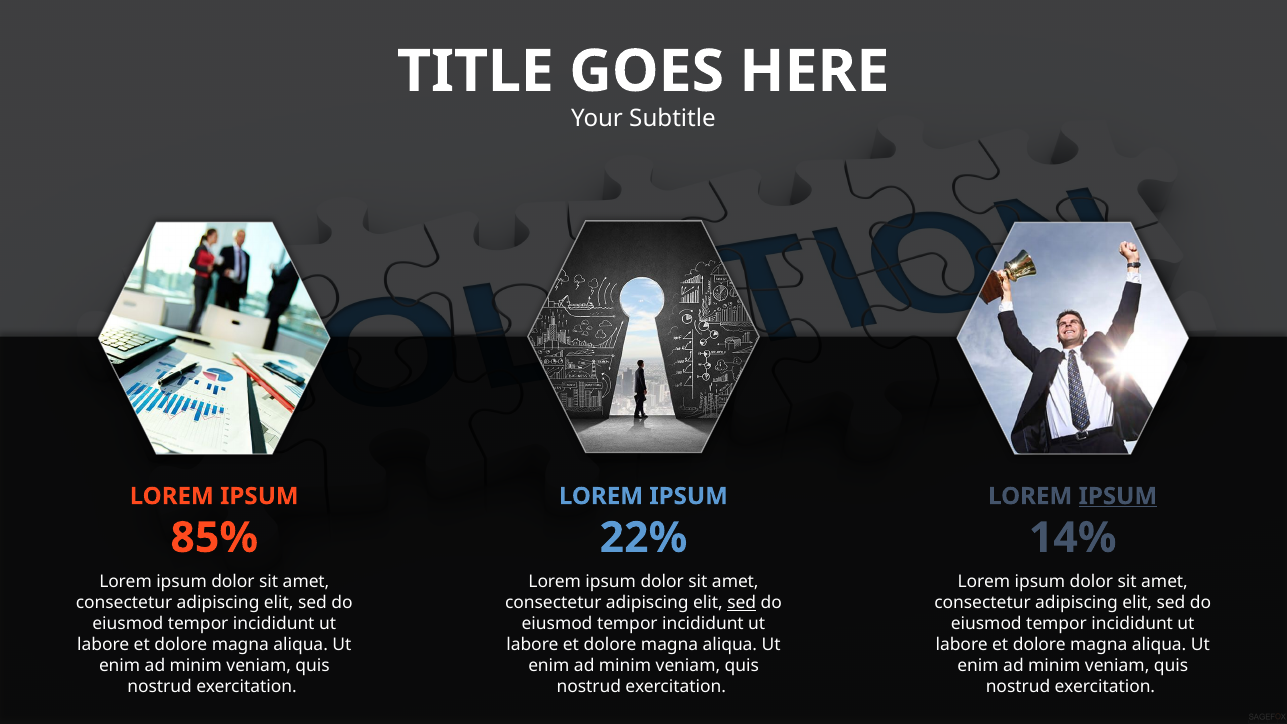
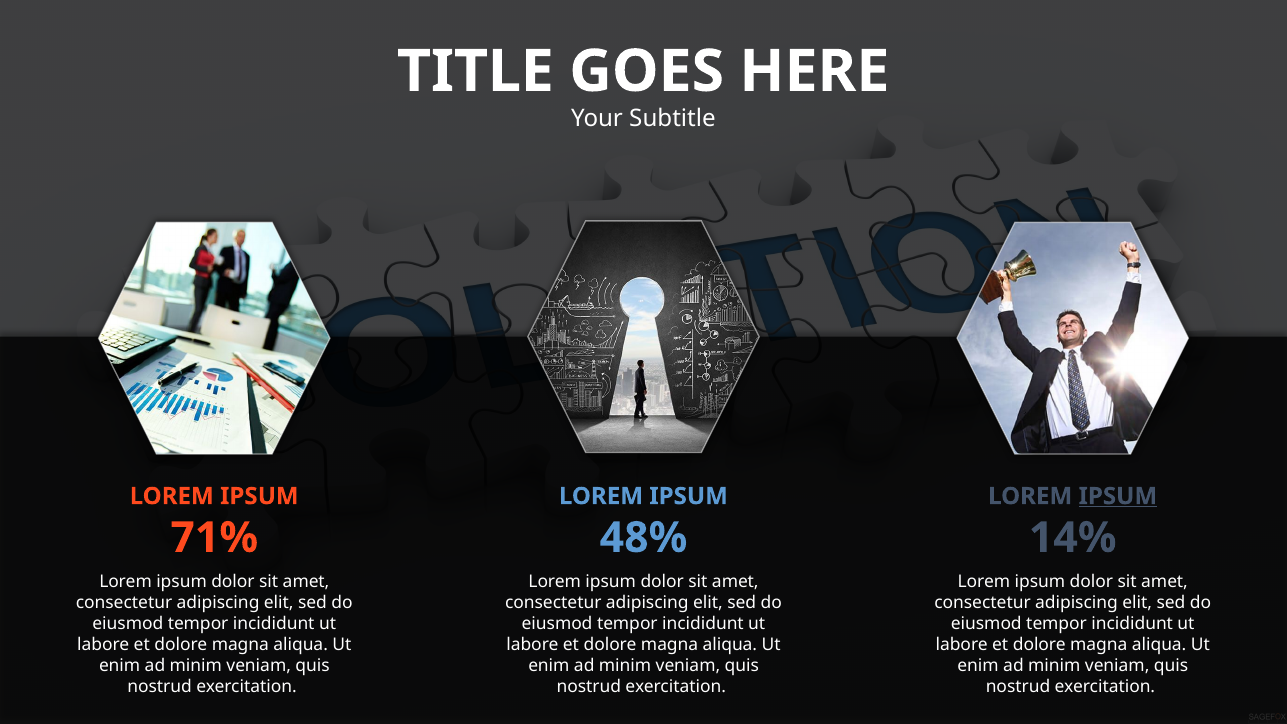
85%: 85% -> 71% (214, 538)
22%: 22% -> 48% (643, 538)
sed underline: present -> none (742, 603)
